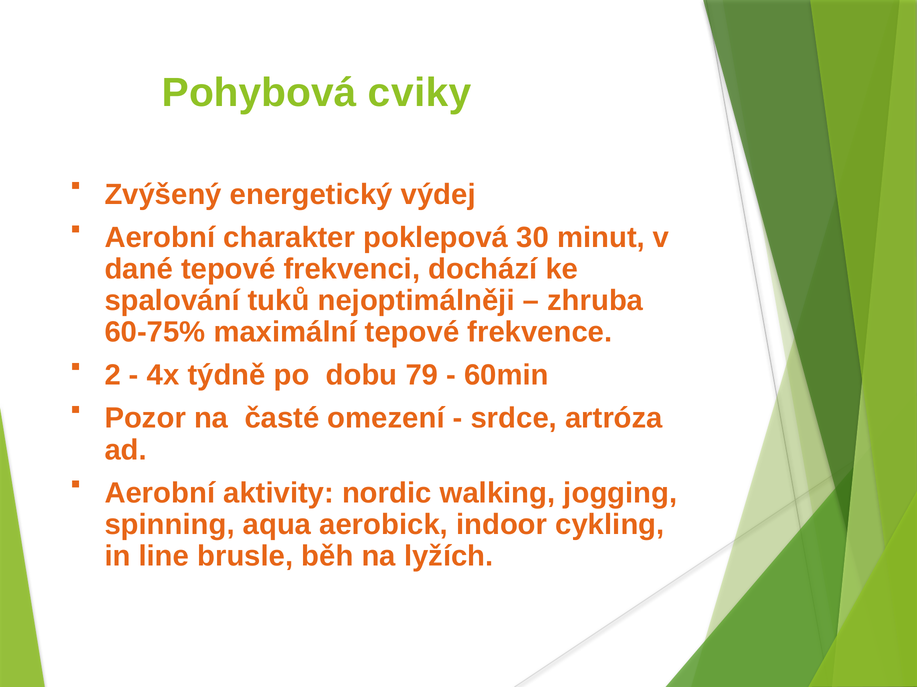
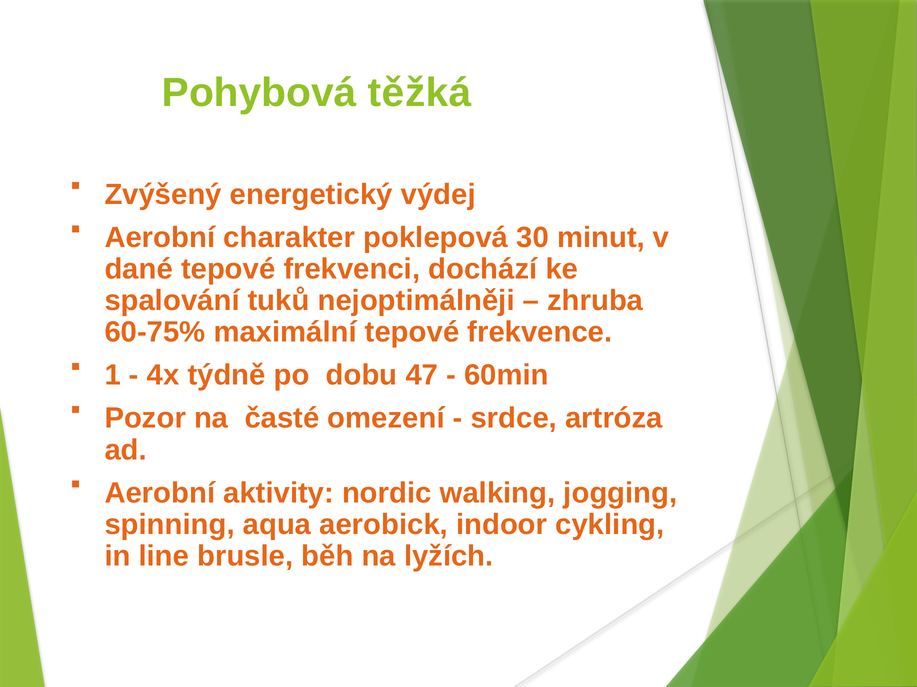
cviky: cviky -> těžká (420, 93)
2: 2 -> 1 (113, 376)
79: 79 -> 47 (422, 376)
